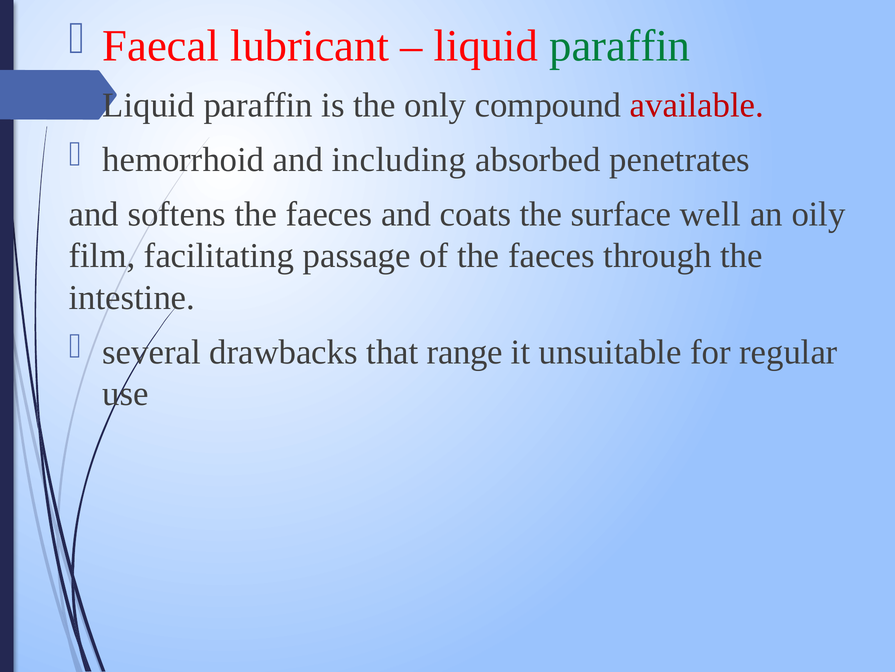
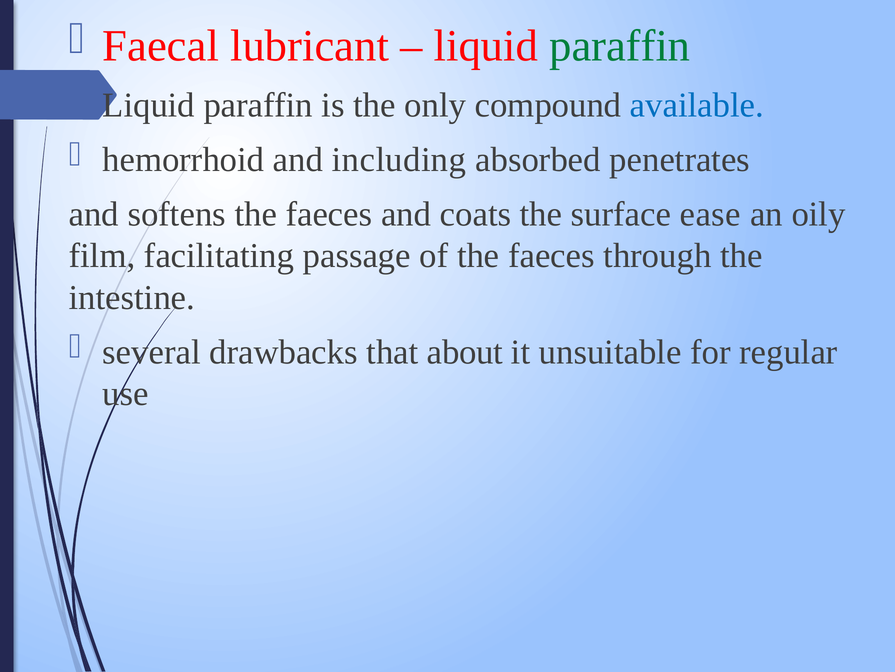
available colour: red -> blue (697, 105)
well: well -> ease (710, 214)
range: range -> about (465, 352)
